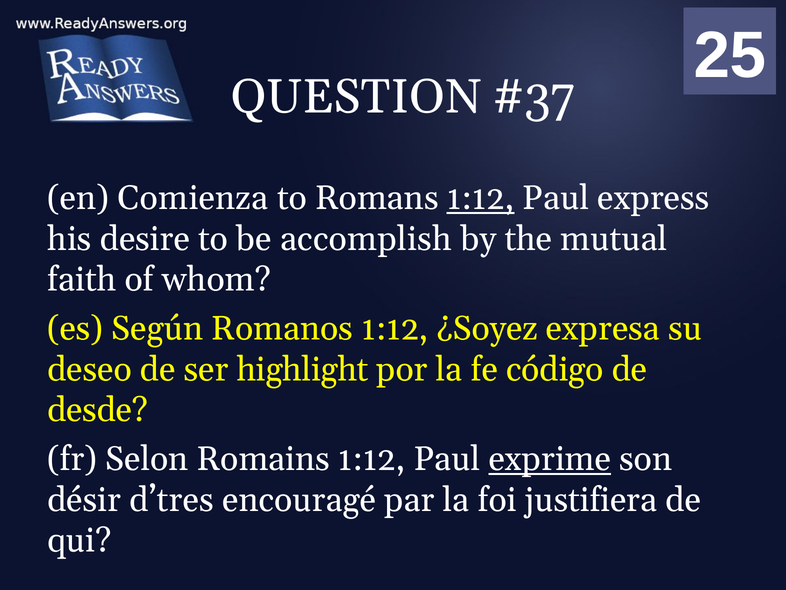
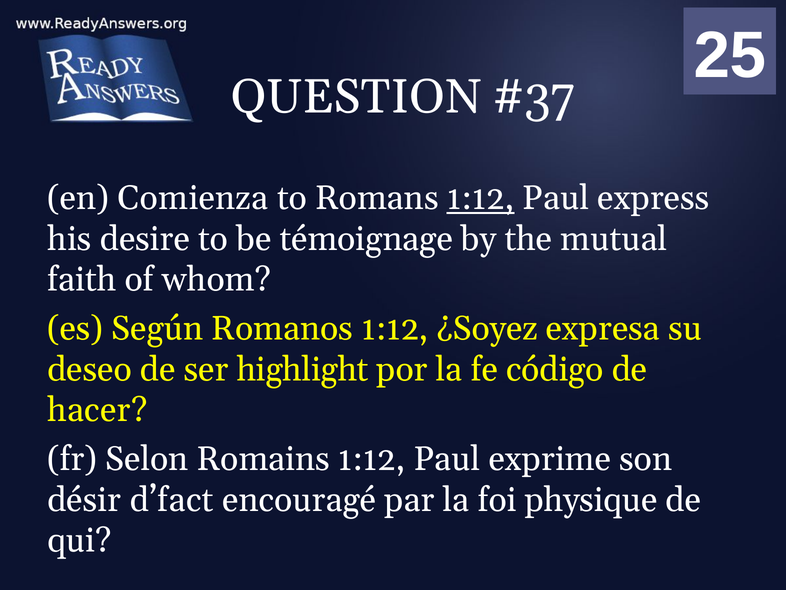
accomplish: accomplish -> témoignage (366, 239)
desde: desde -> hacer (97, 410)
exprime underline: present -> none (550, 459)
d’tres: d’tres -> d’fact (172, 499)
justifiera: justifiera -> physique (591, 499)
